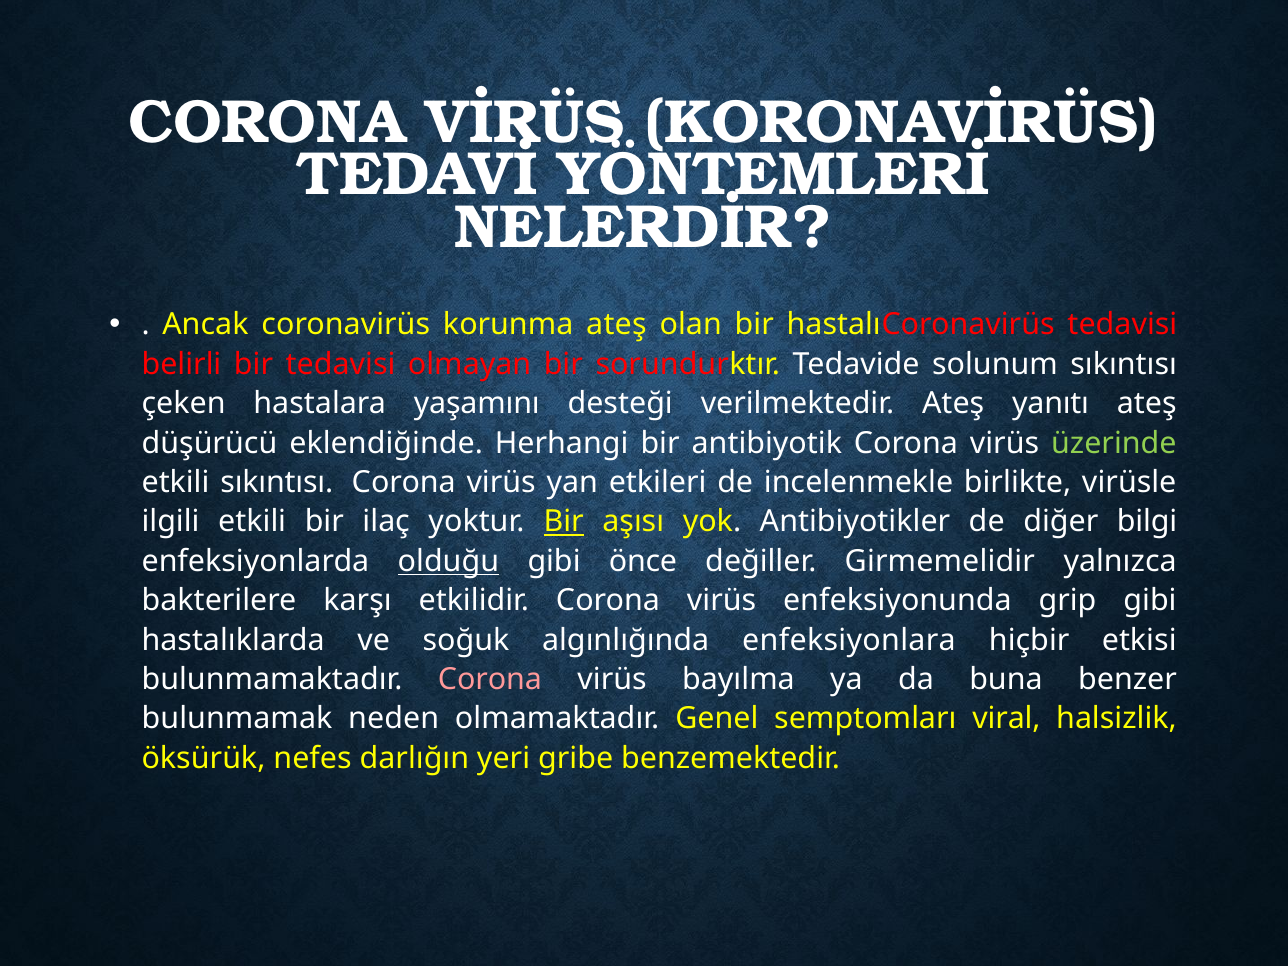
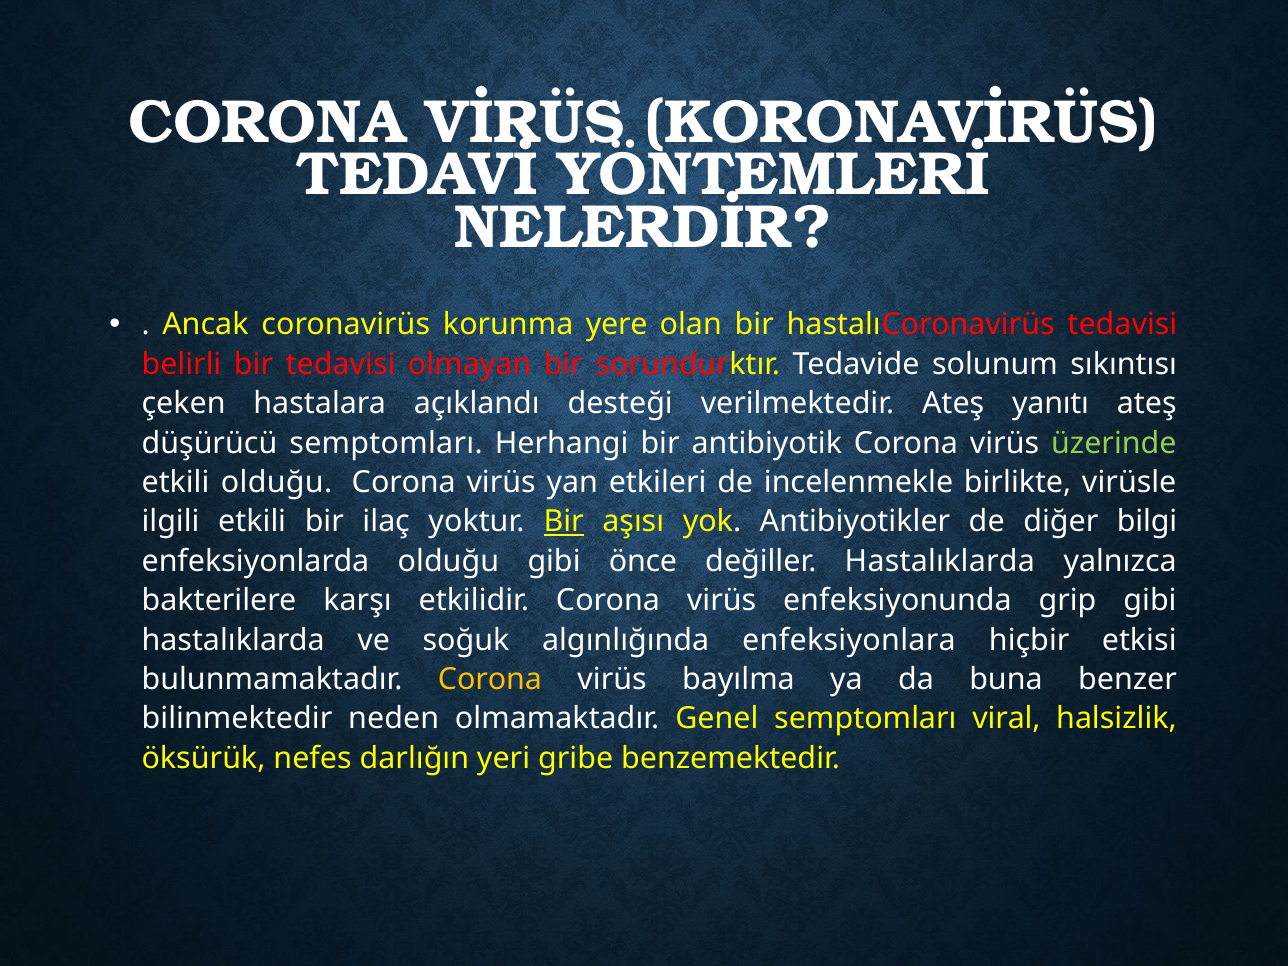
korunma ateş: ateş -> yere (617, 325)
yaşamını: yaşamını -> açıklandı (477, 404)
düşürücü eklendiğinde: eklendiğinde -> semptomları (386, 443)
etkili sıkıntısı: sıkıntısı -> olduğu (277, 483)
olduğu underline: present -> none (448, 561)
değiller Girmemelidir: Girmemelidir -> Hastalıklarda (940, 561)
Corona colour: pink -> yellow (490, 680)
bulunmamak: bulunmamak -> bilinmektedir (237, 719)
